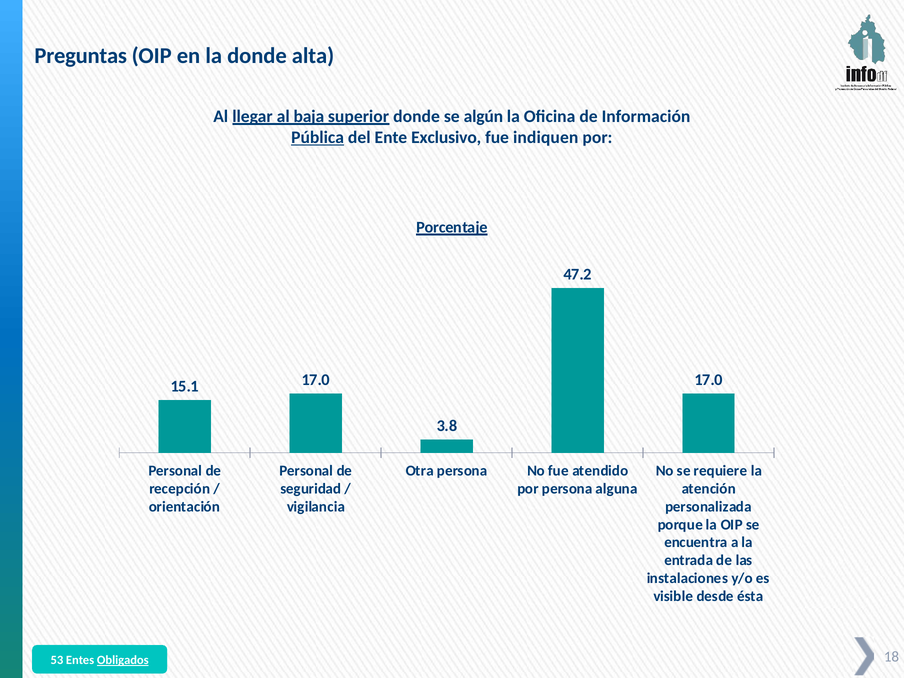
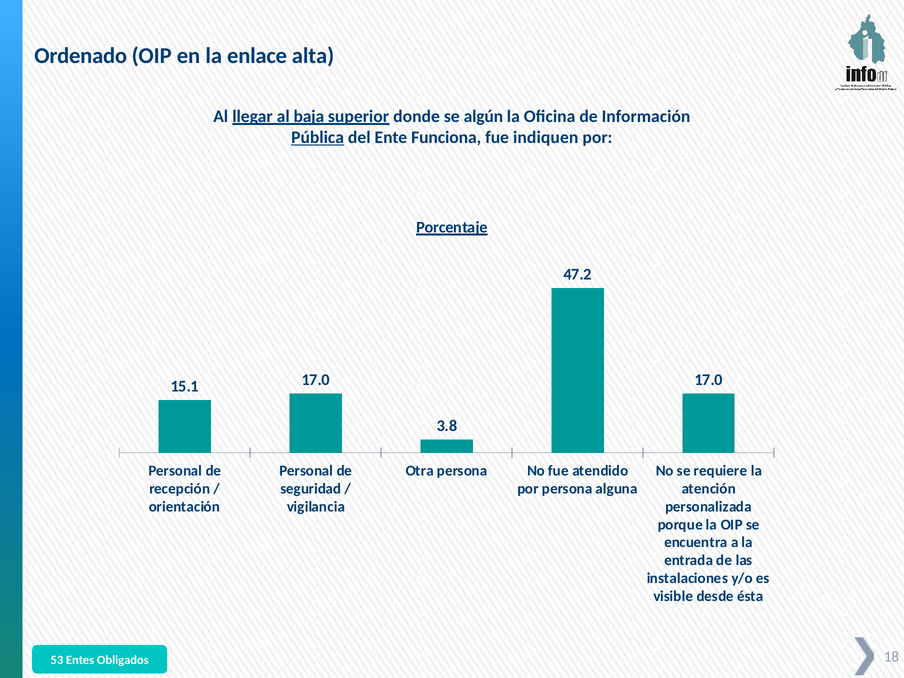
Preguntas: Preguntas -> Ordenado (81, 56)
la donde: donde -> enlace (257, 56)
Exclusivo: Exclusivo -> Funciona (446, 137)
Obligados underline: present -> none (123, 660)
